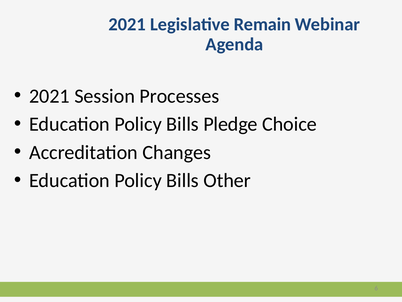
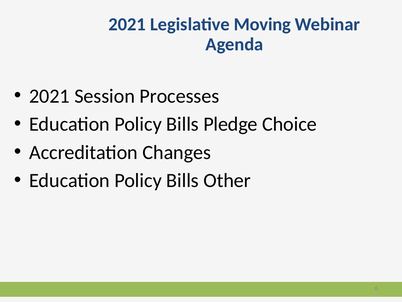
Remain: Remain -> Moving (262, 24)
